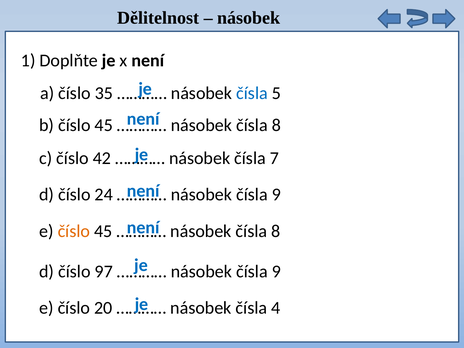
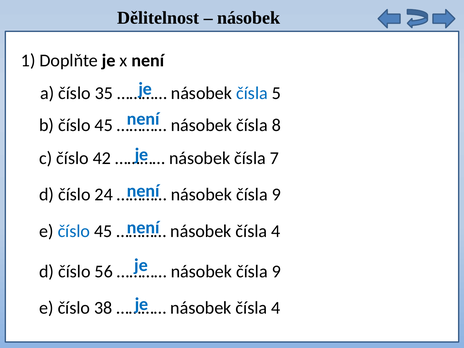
číslo colour: orange -> blue (74, 231)
8: 8 -> 4 (276, 231)
97: 97 -> 56 (104, 271)
20: 20 -> 38 (103, 308)
